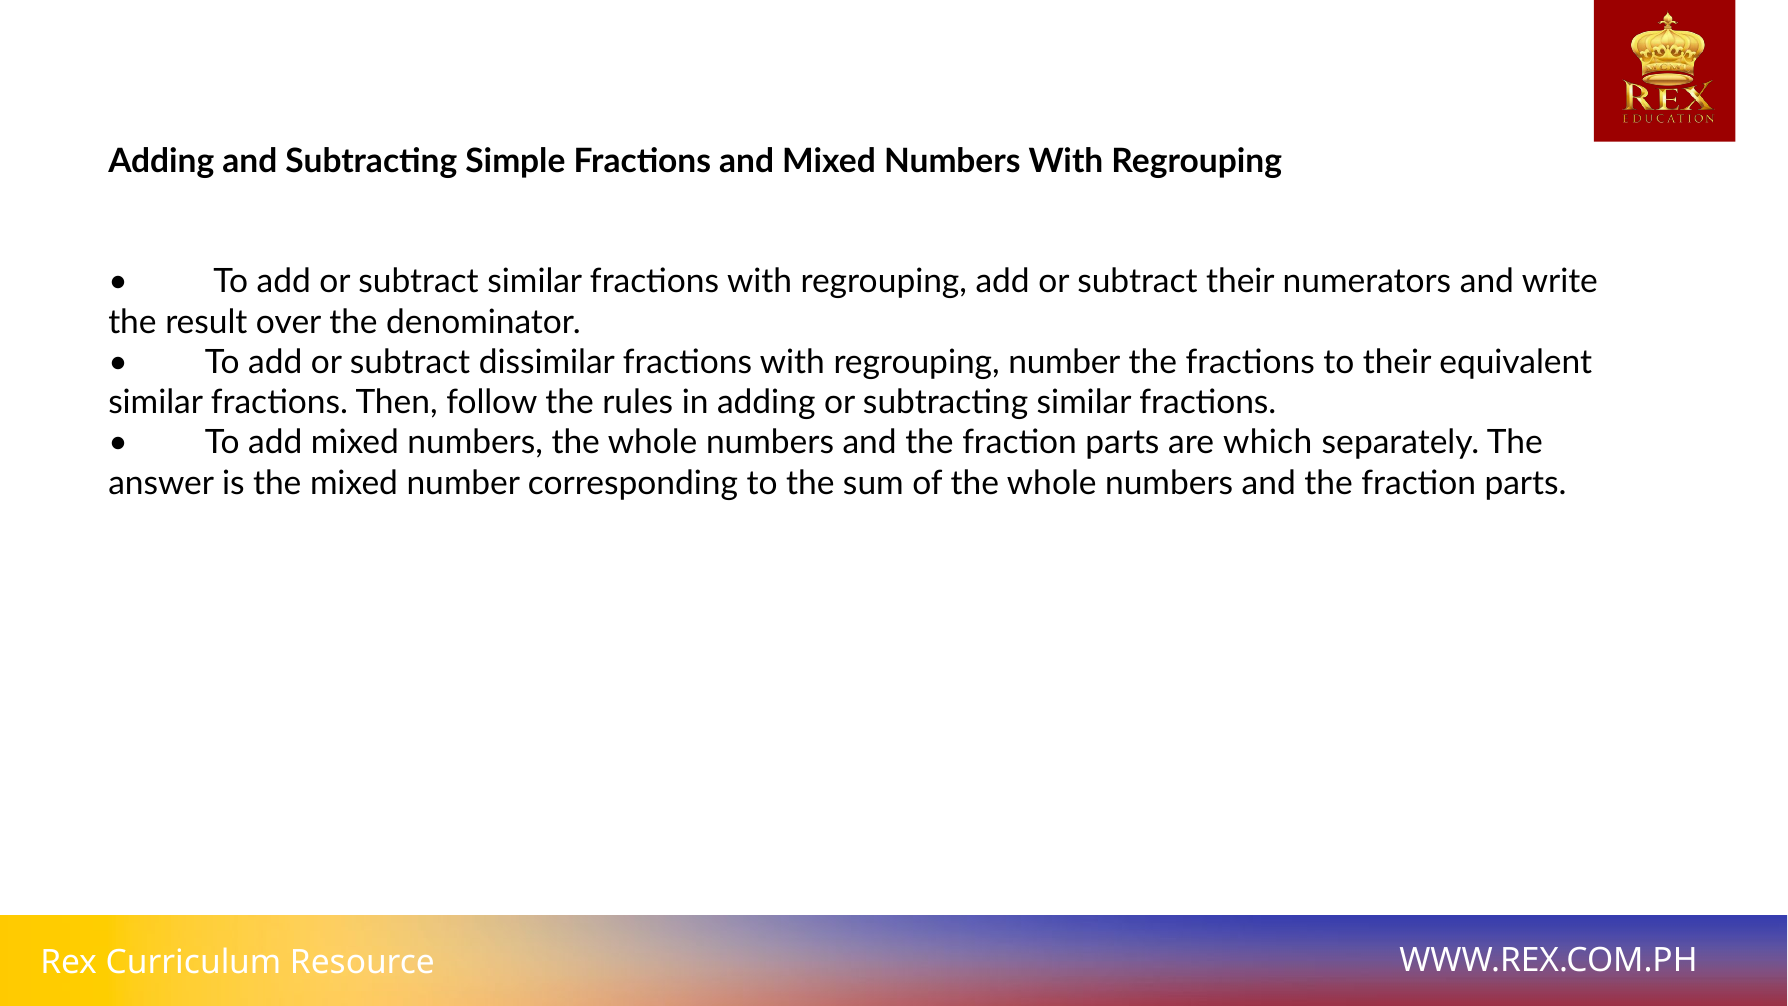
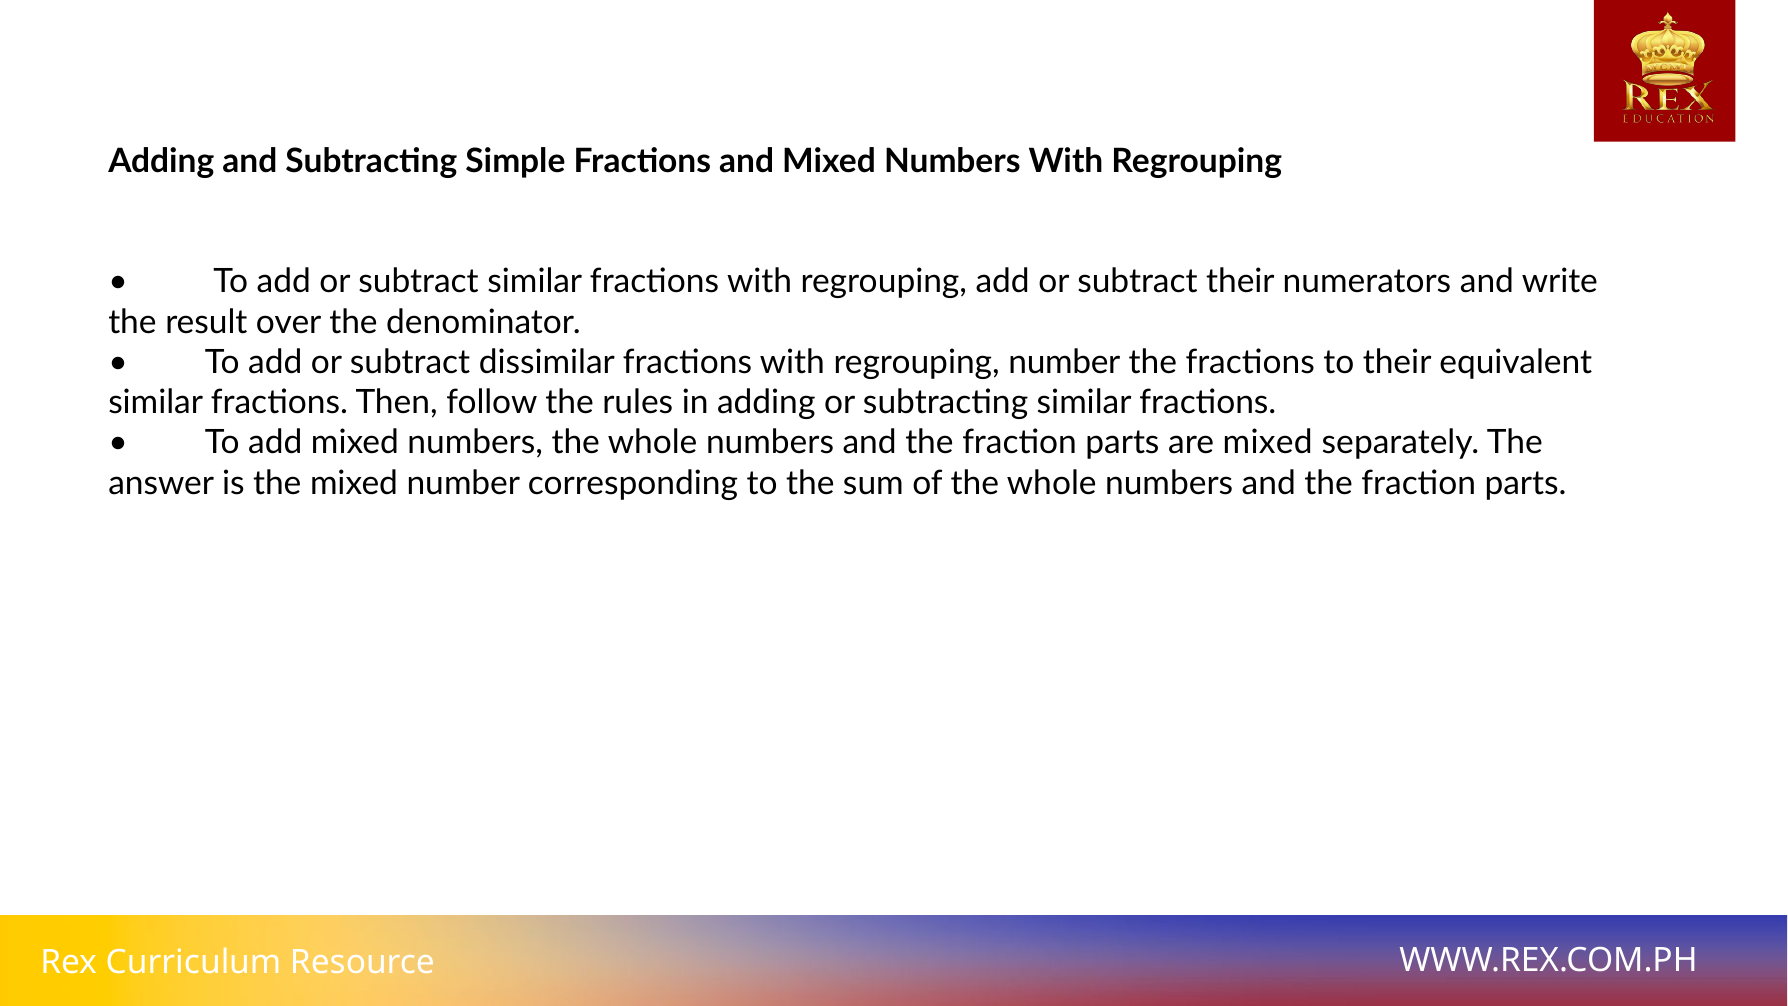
are which: which -> mixed (1268, 443)
